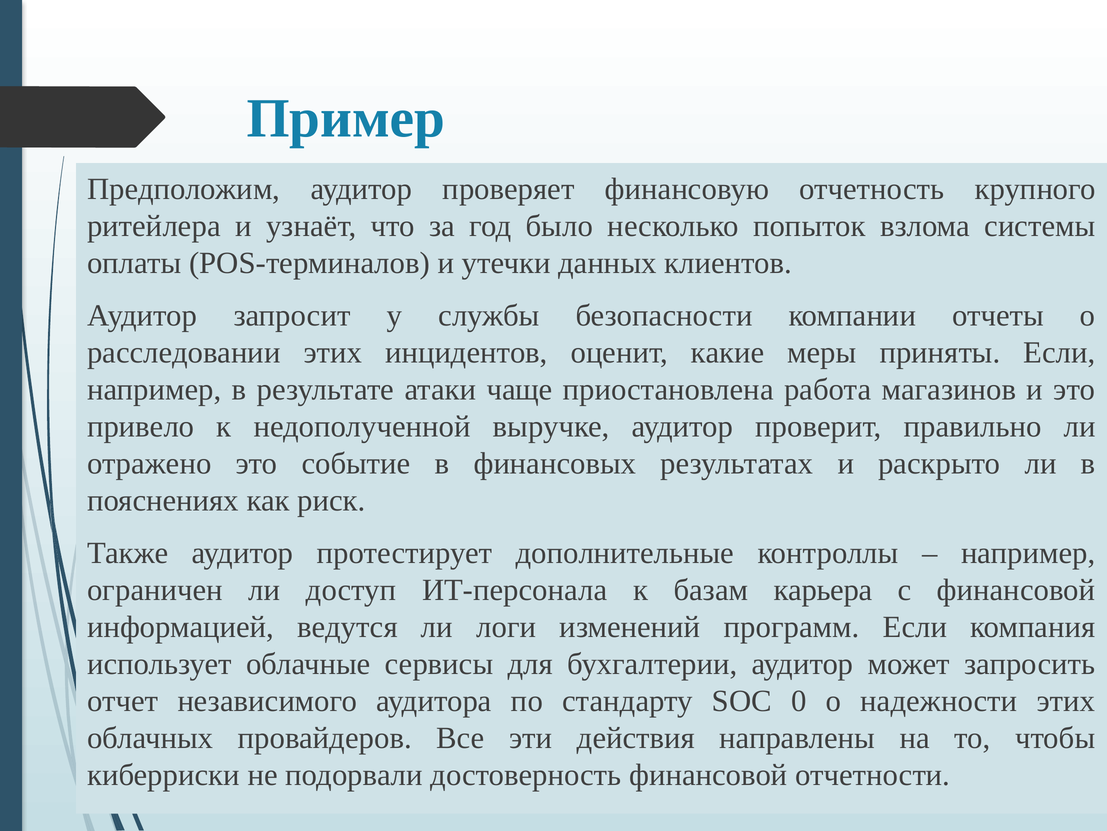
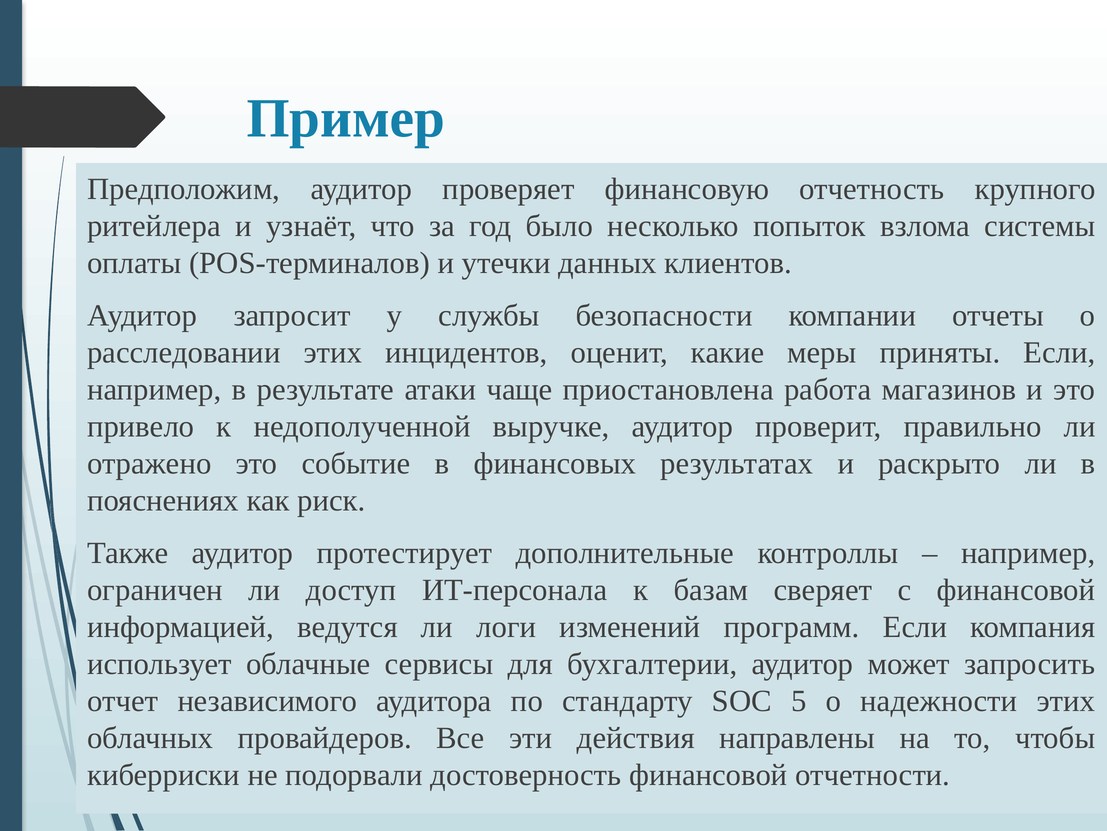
карьера: карьера -> сверяет (823, 590)
0: 0 -> 5 (799, 700)
